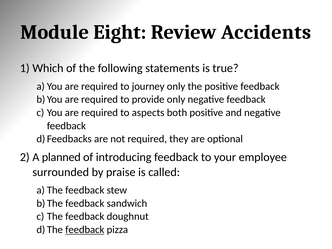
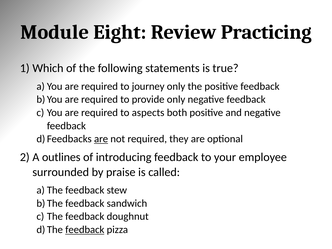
Accidents: Accidents -> Practicing (266, 32)
are underline: none -> present (101, 139)
planned: planned -> outlines (61, 157)
